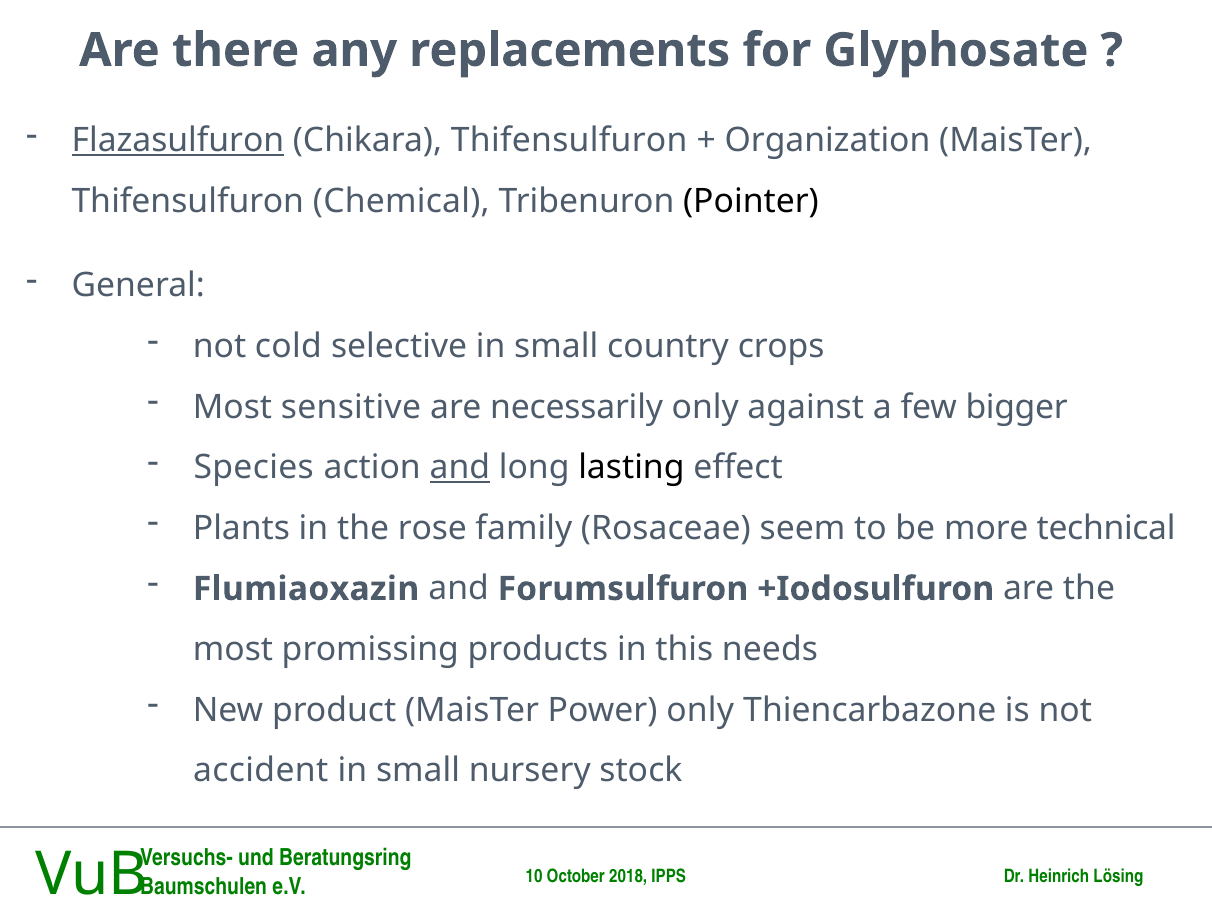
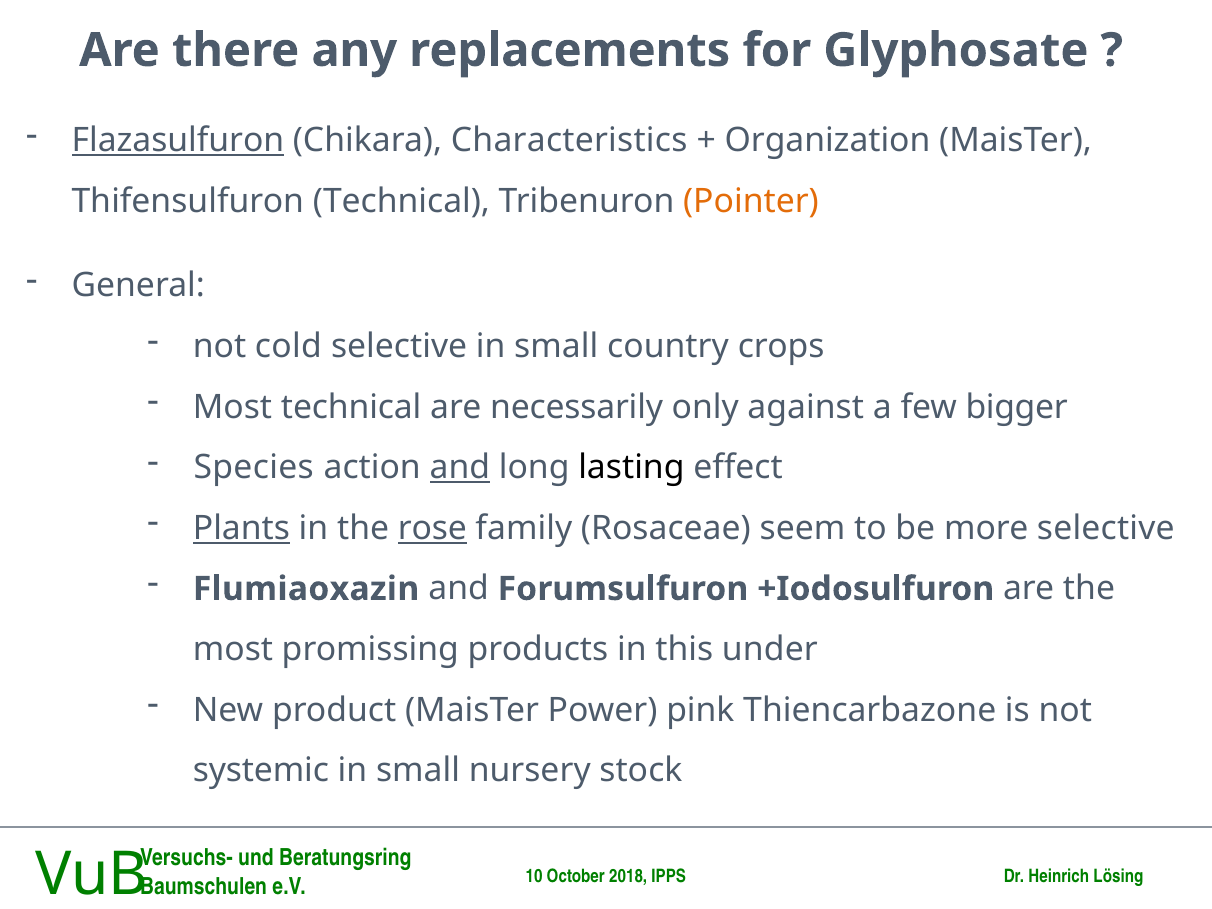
Chikara Thifensulfuron: Thifensulfuron -> Characteristics (569, 140)
Thifensulfuron Chemical: Chemical -> Technical (401, 201)
Pointer colour: black -> orange (751, 201)
Most sensitive: sensitive -> technical (351, 407)
Plants underline: none -> present (241, 528)
rose underline: none -> present (432, 528)
more technical: technical -> selective (1106, 528)
needs: needs -> under (770, 649)
Power only: only -> pink (700, 710)
accident: accident -> systemic (261, 771)
